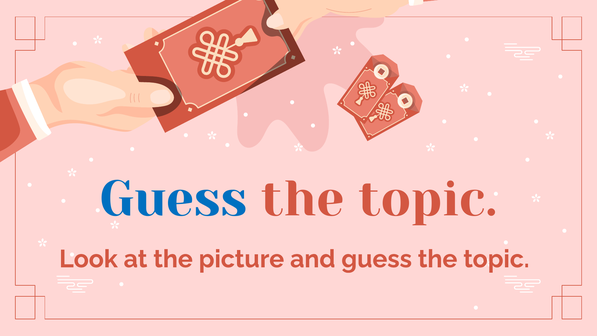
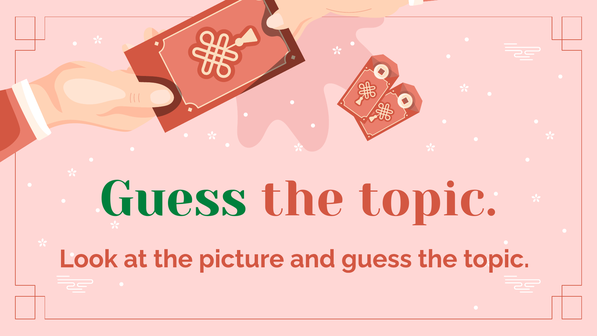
Guess colour: blue -> green (173, 199)
